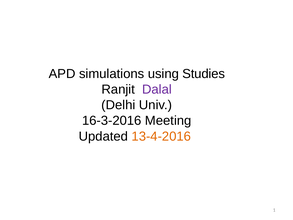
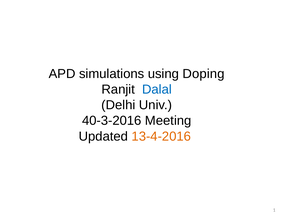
Studies: Studies -> Doping (204, 74)
Dalal colour: purple -> blue (157, 89)
16-3-2016: 16-3-2016 -> 40-3-2016 (112, 121)
